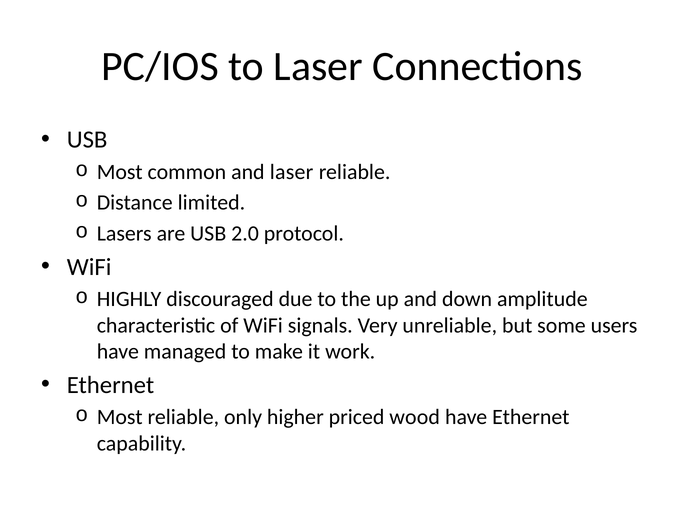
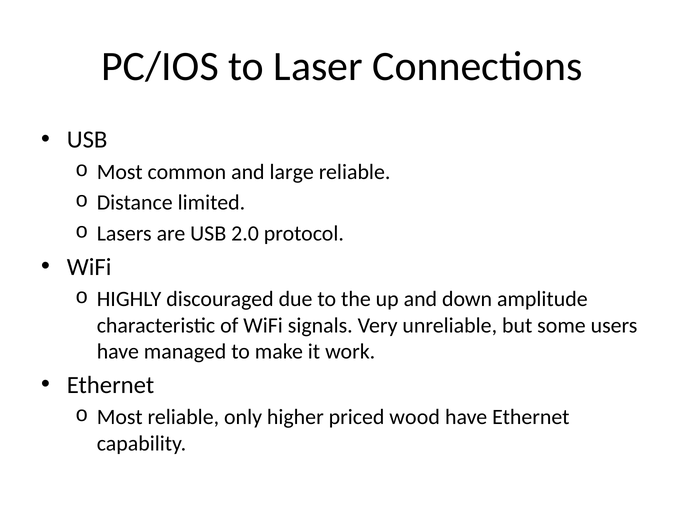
and laser: laser -> large (292, 172)
